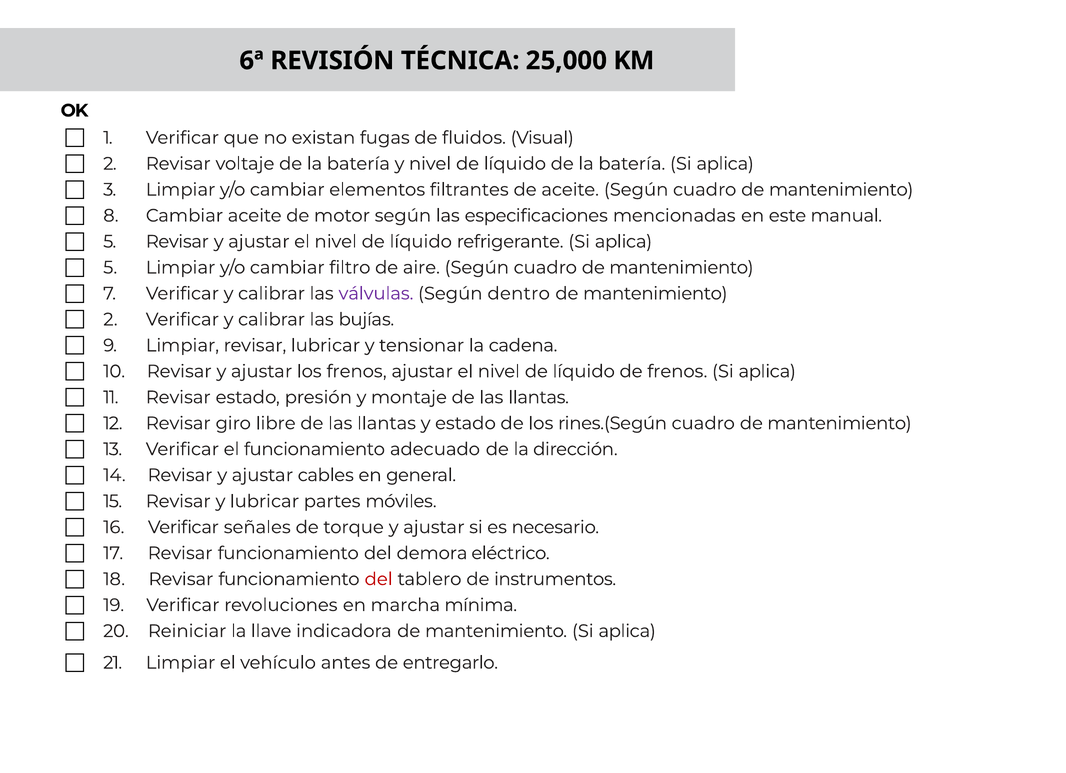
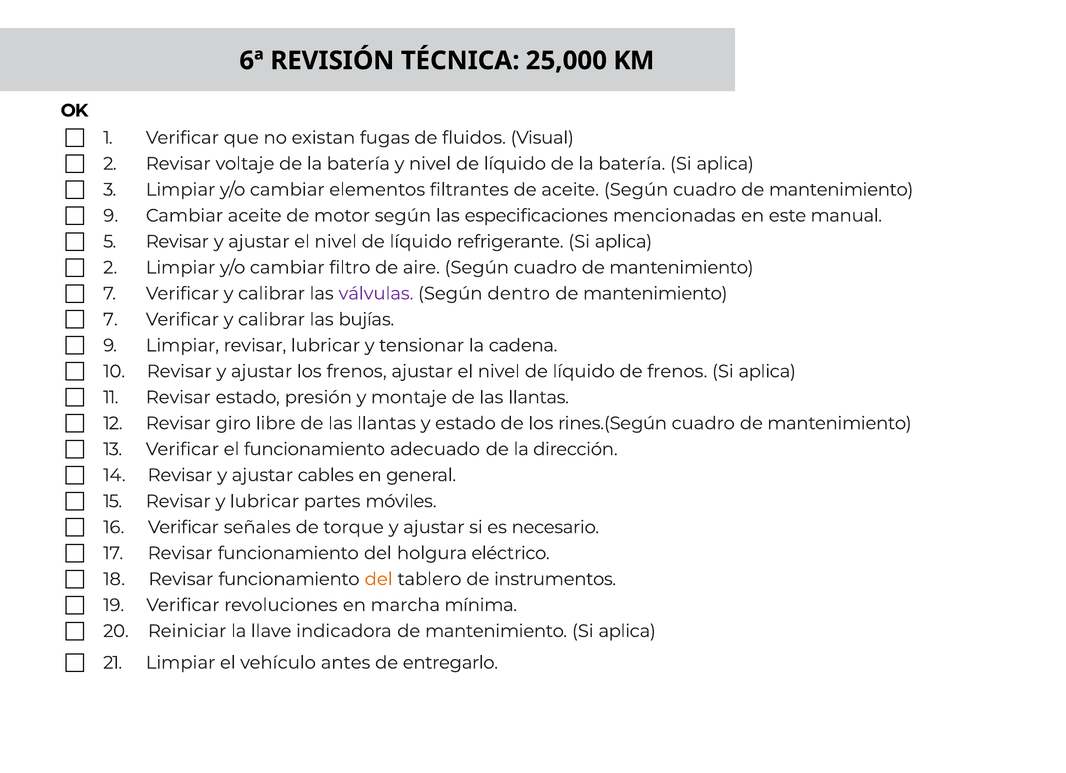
8: 8 -> 9 (111, 216)
5: 5 -> 2 (110, 268)
2: 2 -> 7 (110, 319)
demora: demora -> holgura (432, 553)
del colour: red -> orange (379, 579)
